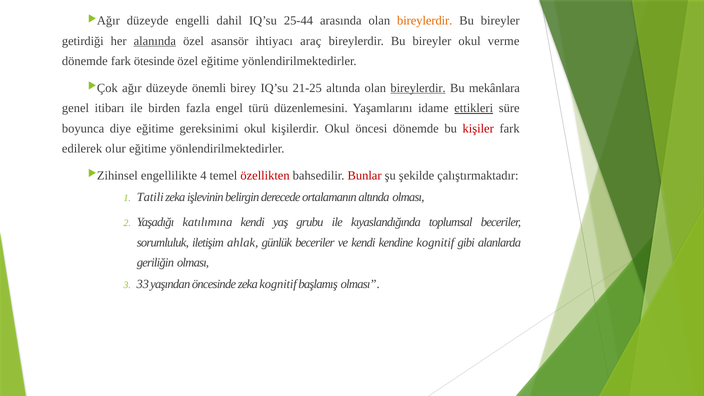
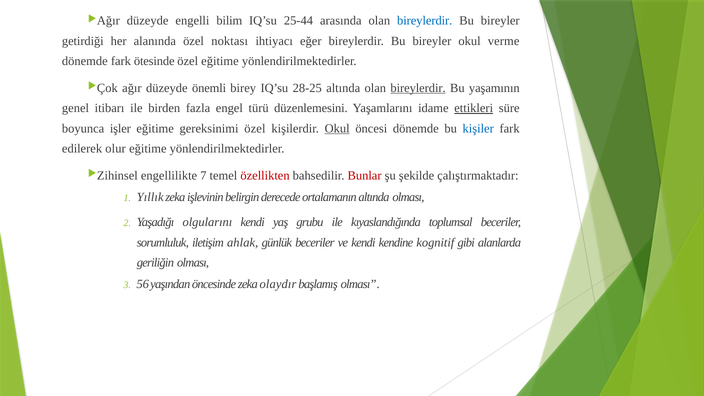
dahil: dahil -> bilim (229, 21)
bireylerdir colour: orange -> blue (425, 21)
alanında underline: present -> none (155, 41)
asansör: asansör -> noktası (230, 41)
araç: araç -> eğer (311, 41)
21-25: 21-25 -> 28-25 (307, 88)
mekânlara: mekânlara -> yaşamının (494, 88)
diye: diye -> işler (120, 128)
gereksinimi okul: okul -> özel (255, 128)
Okul underline: none -> present (337, 128)
kişiler colour: red -> blue (478, 128)
4: 4 -> 7 (203, 175)
Tatili: Tatili -> Yıllık (150, 197)
katılımına: katılımına -> olgularını (207, 222)
33: 33 -> 56 (143, 284)
zeka kognitif: kognitif -> olaydır (278, 284)
